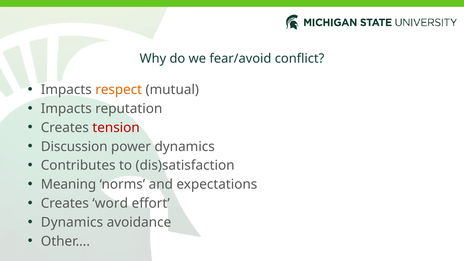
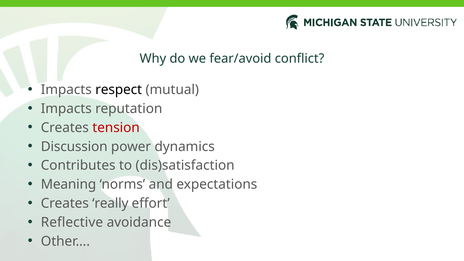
respect colour: orange -> black (119, 90)
word: word -> really (110, 203)
Dynamics: Dynamics -> Reflective (72, 222)
